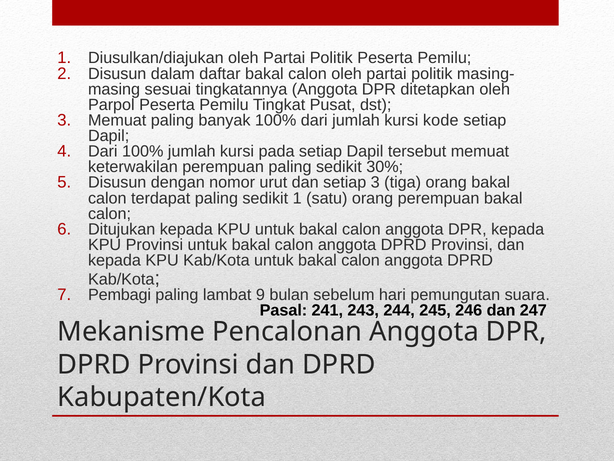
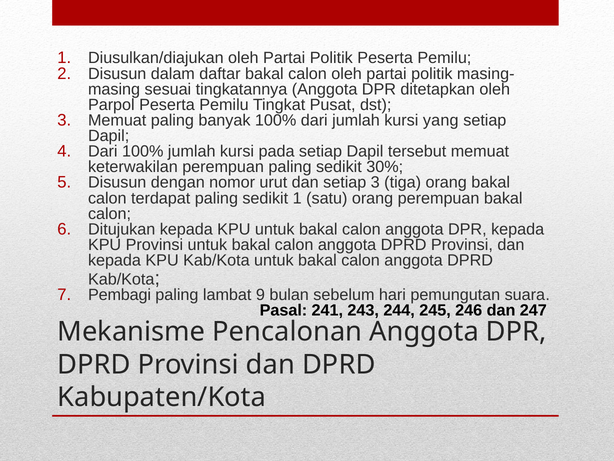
kode: kode -> yang (441, 120)
